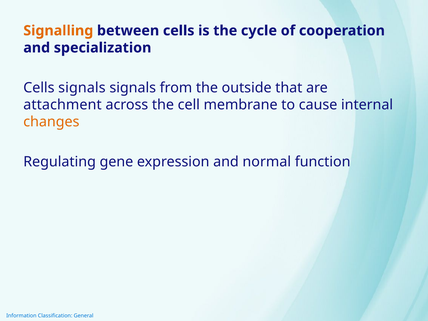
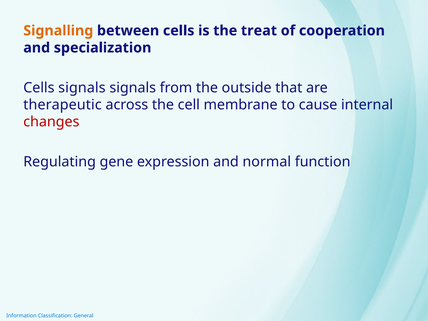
cycle: cycle -> treat (259, 31)
attachment: attachment -> therapeutic (63, 105)
changes colour: orange -> red (51, 122)
